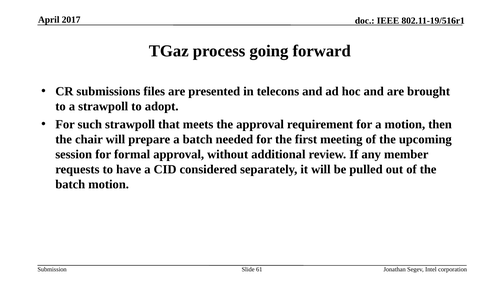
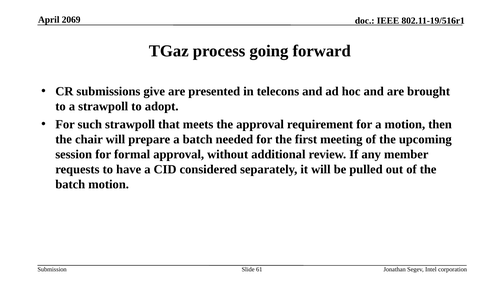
2017: 2017 -> 2069 (71, 20)
files: files -> give (154, 92)
